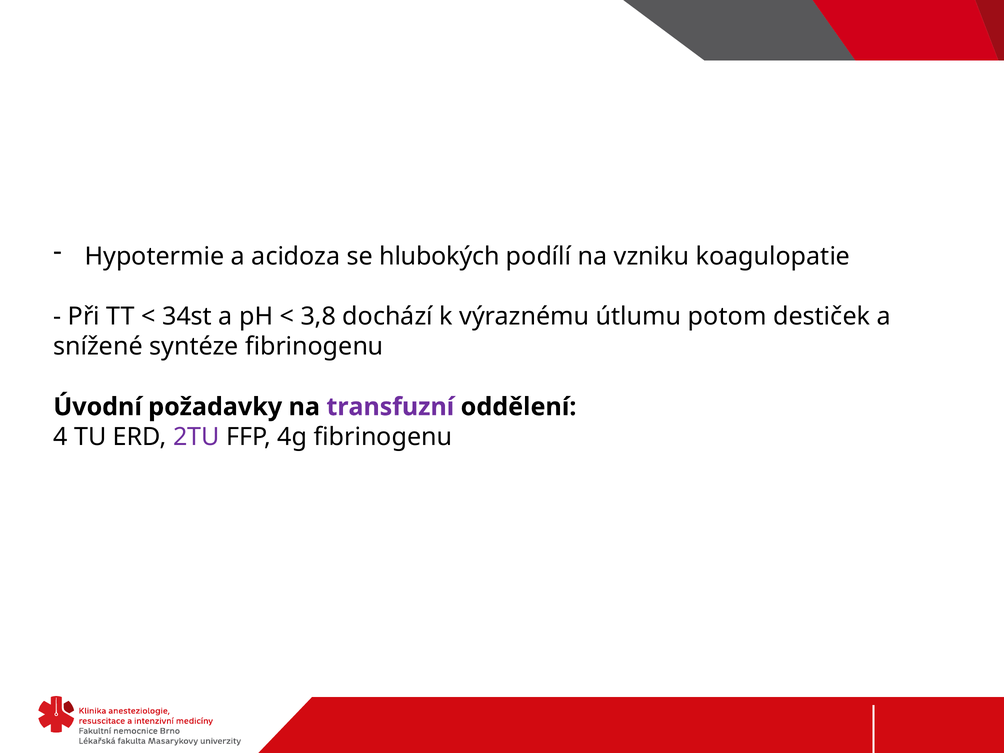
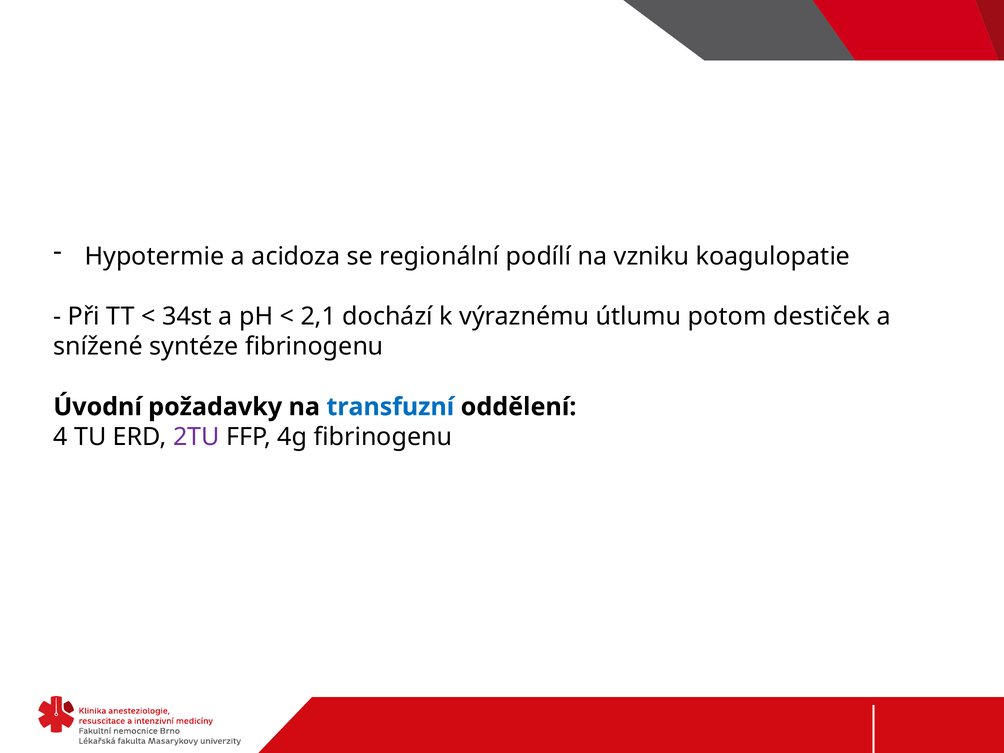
hlubokých: hlubokých -> regionální (439, 256)
3,8: 3,8 -> 2,1 (318, 317)
transfuzní colour: purple -> blue (390, 407)
